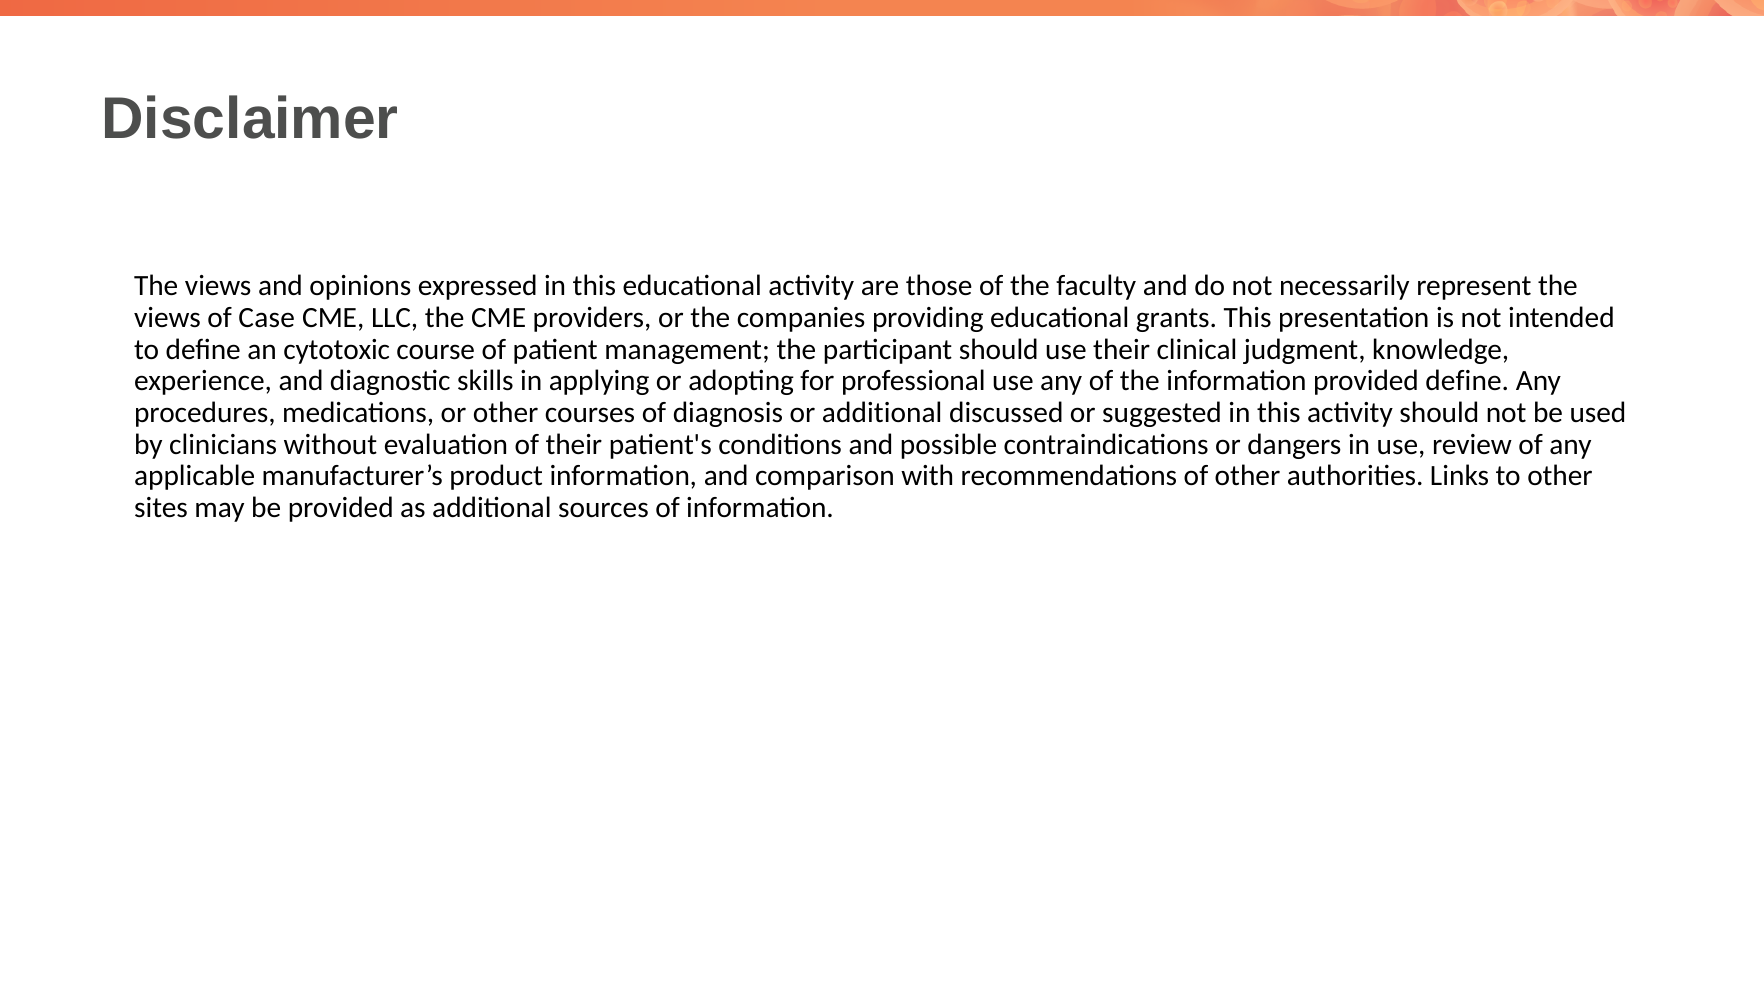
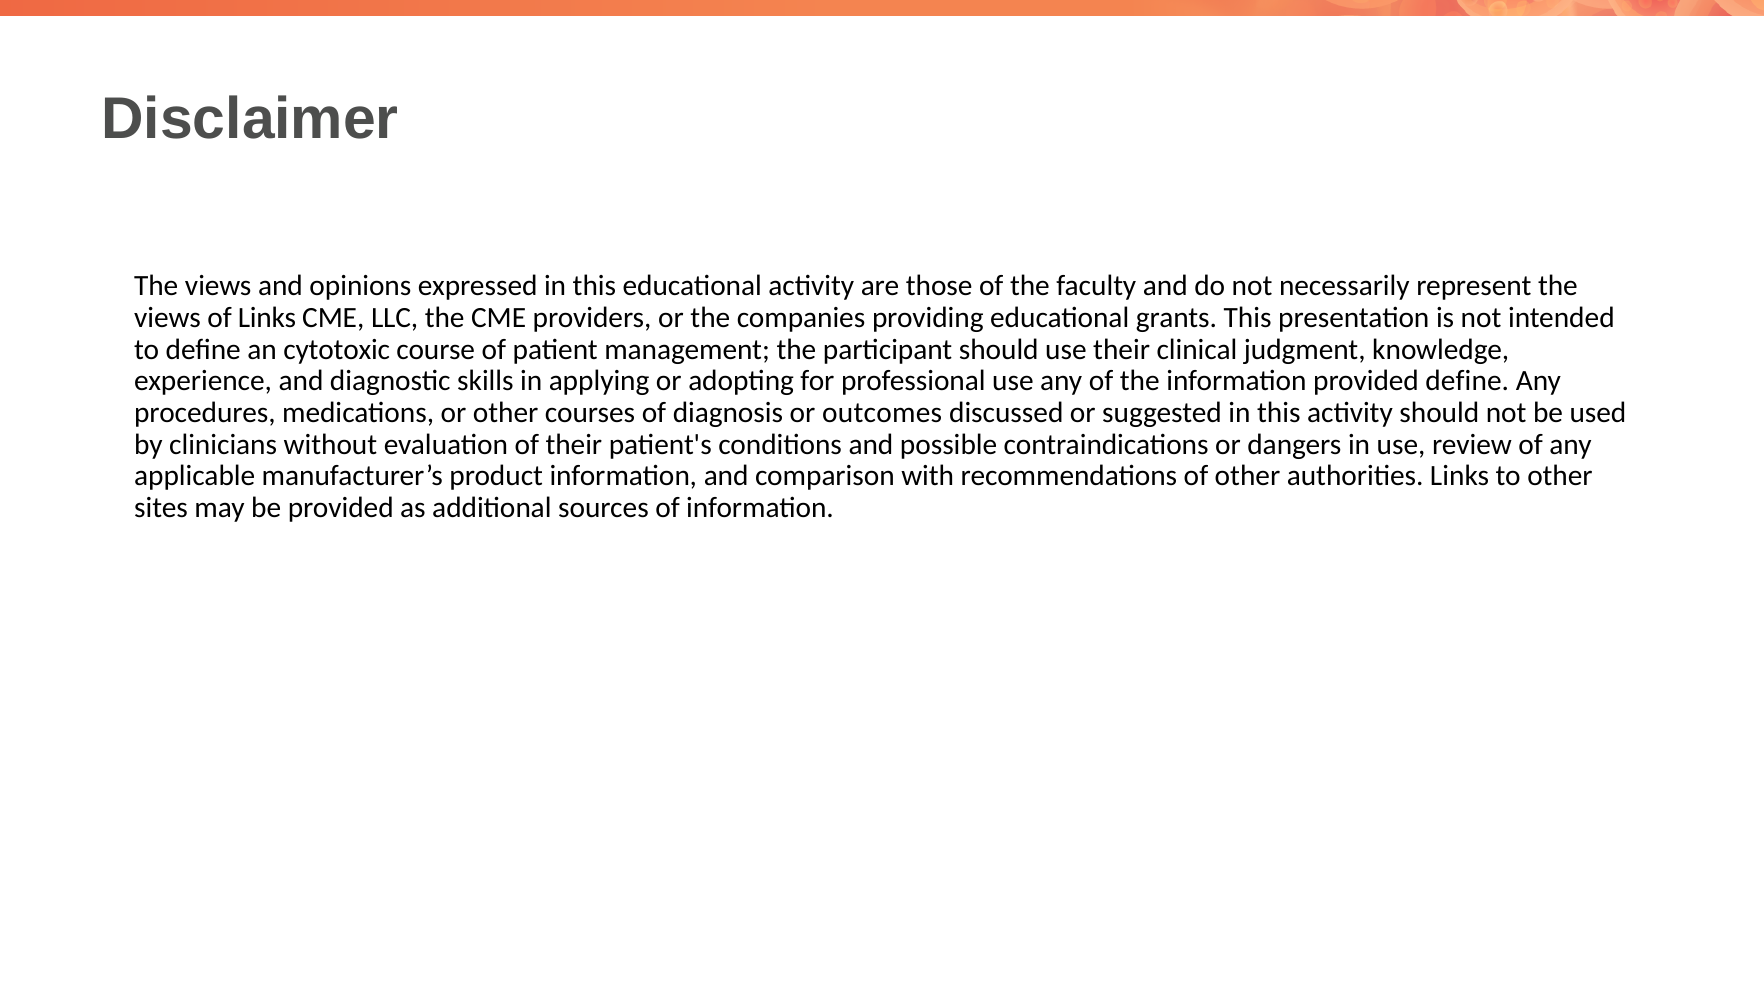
of Case: Case -> Links (267, 318)
or additional: additional -> outcomes (882, 413)
